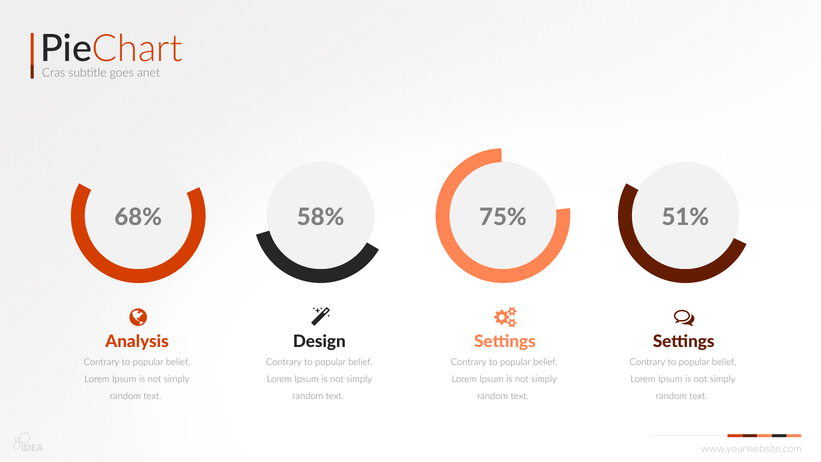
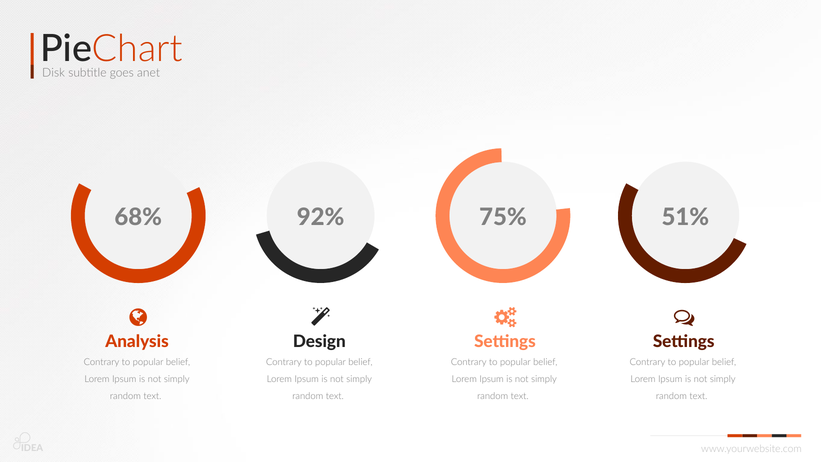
Cras: Cras -> Disk (53, 73)
58%: 58% -> 92% (321, 217)
